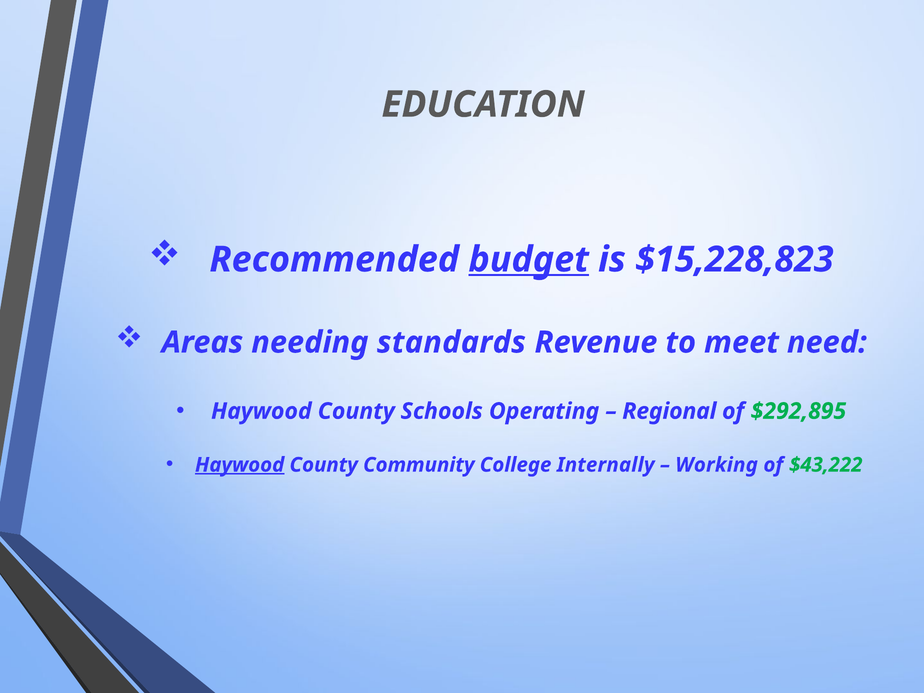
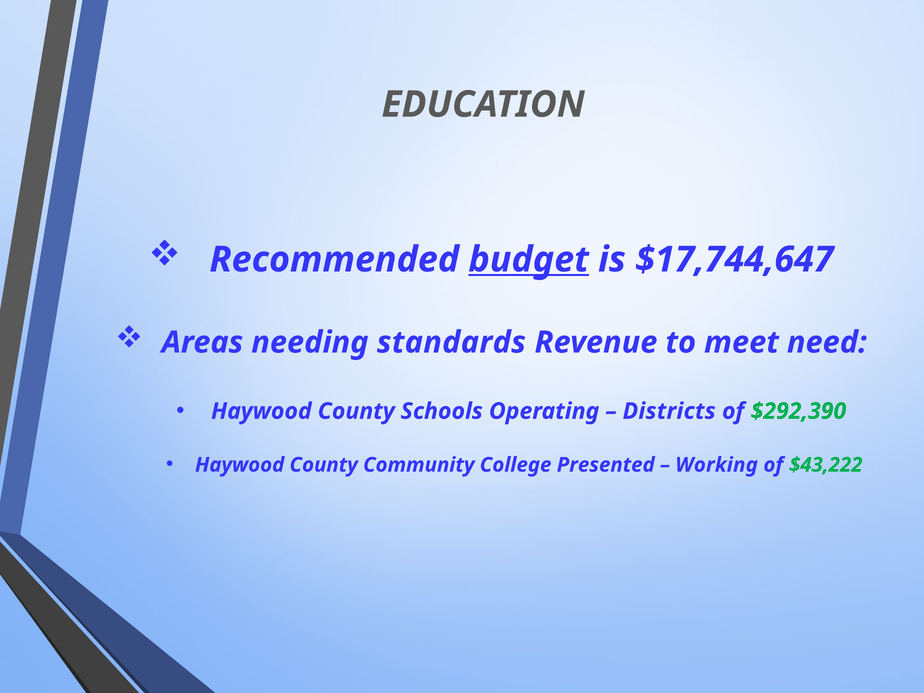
$15,228,823: $15,228,823 -> $17,744,647 (734, 260)
Regional: Regional -> Districts (669, 411)
$292,895: $292,895 -> $292,390 (798, 411)
Haywood underline: present -> none (240, 465)
Internally: Internally -> Presented (606, 465)
